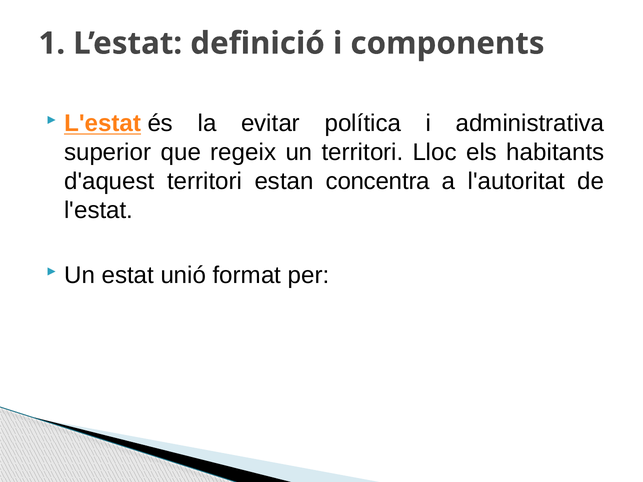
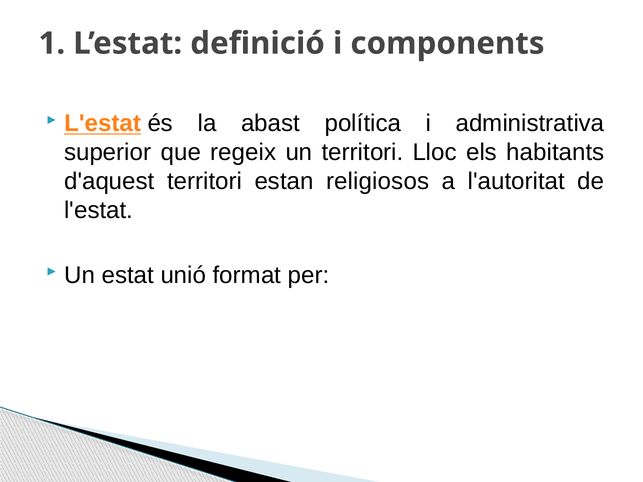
evitar: evitar -> abast (271, 123)
concentra: concentra -> religiosos (378, 181)
